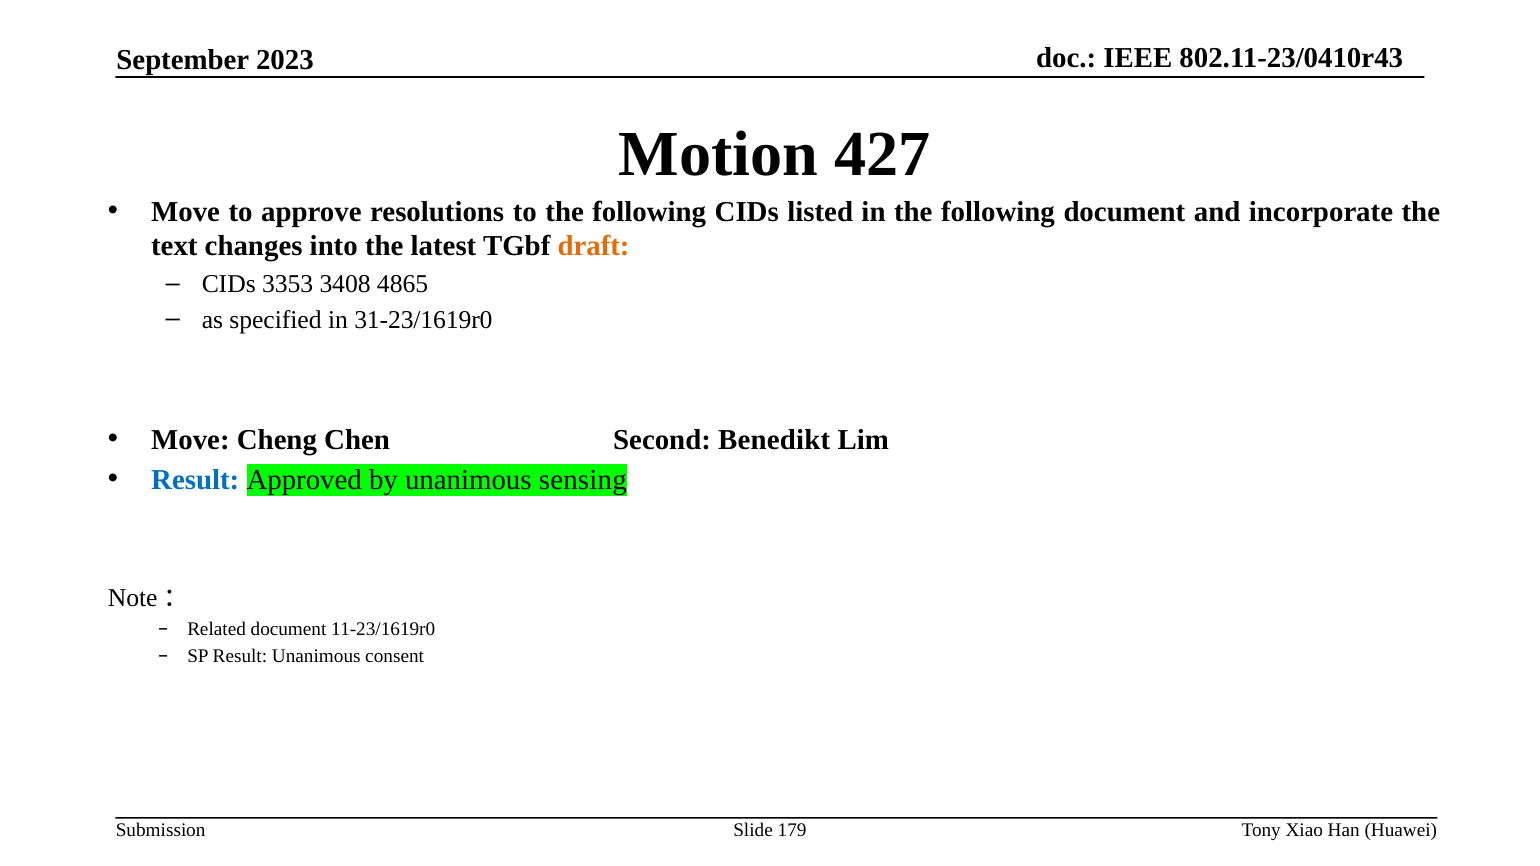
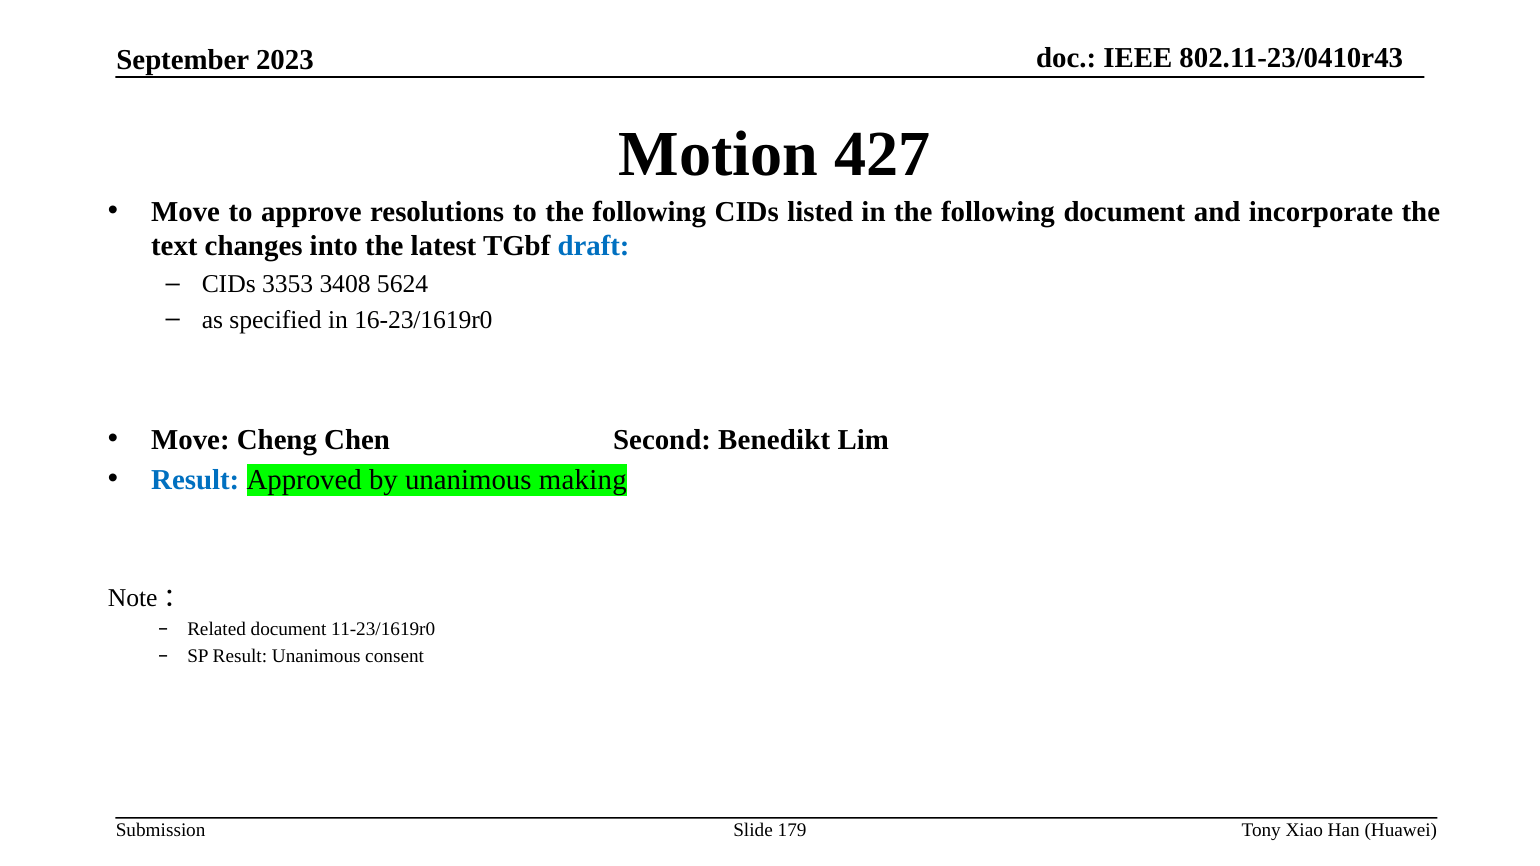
draft colour: orange -> blue (594, 247)
4865: 4865 -> 5624 (403, 284)
31-23/1619r0: 31-23/1619r0 -> 16-23/1619r0 (423, 320)
sensing: sensing -> making (583, 480)
